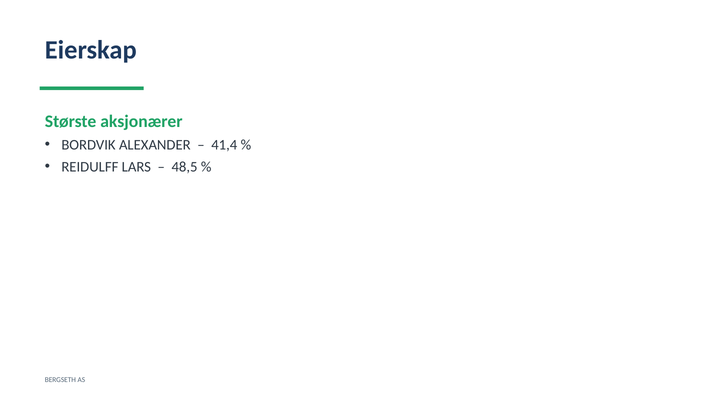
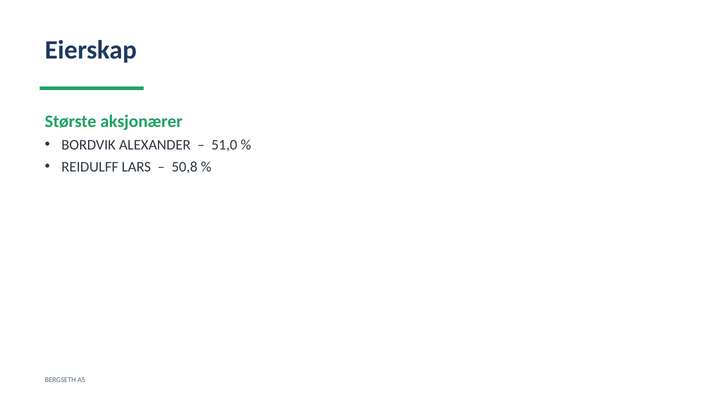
41,4: 41,4 -> 51,0 (224, 145)
48,5: 48,5 -> 50,8 (185, 167)
